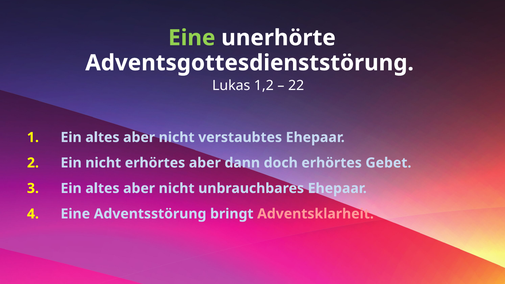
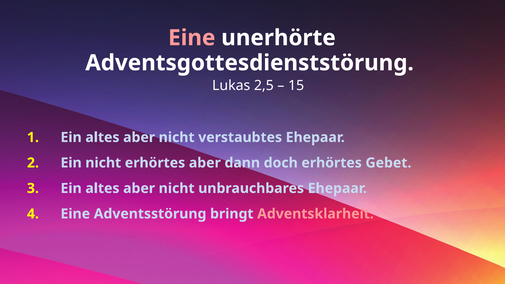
Eine colour: light green -> pink (192, 38)
1,2: 1,2 -> 2,5 (264, 86)
22: 22 -> 15 (296, 86)
